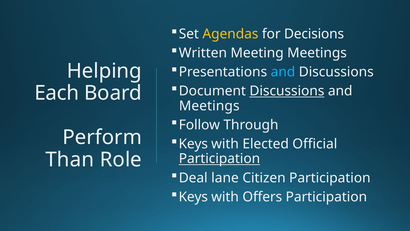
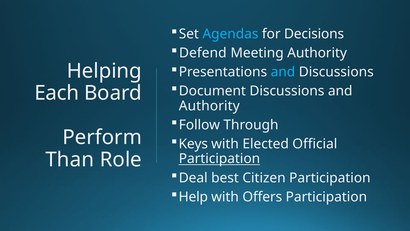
Agendas colour: yellow -> light blue (230, 34)
Written: Written -> Defend (203, 53)
Meeting Meetings: Meetings -> Authority (317, 53)
Discussions underline: present -> none (287, 91)
Meetings: Meetings -> Authority (209, 106)
lane: lane -> best (225, 178)
Keys: Keys -> Help (193, 197)
